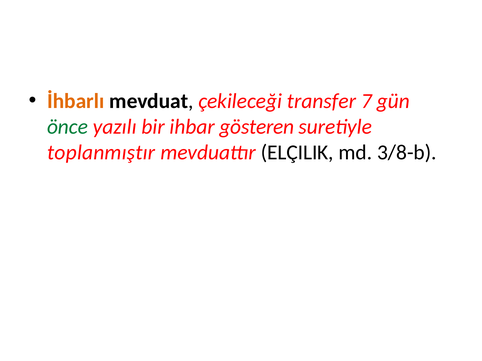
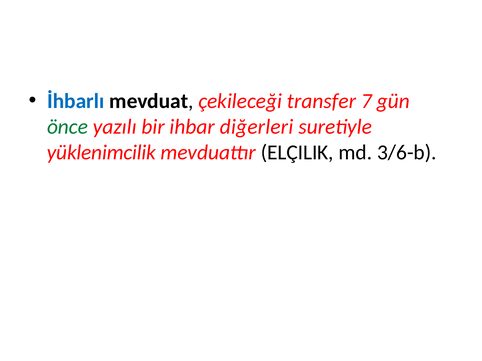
İhbarlı colour: orange -> blue (76, 101)
gösteren: gösteren -> diğerleri (257, 127)
toplanmıştır: toplanmıştır -> yüklenimcilik (101, 153)
3/8-b: 3/8-b -> 3/6-b (407, 153)
